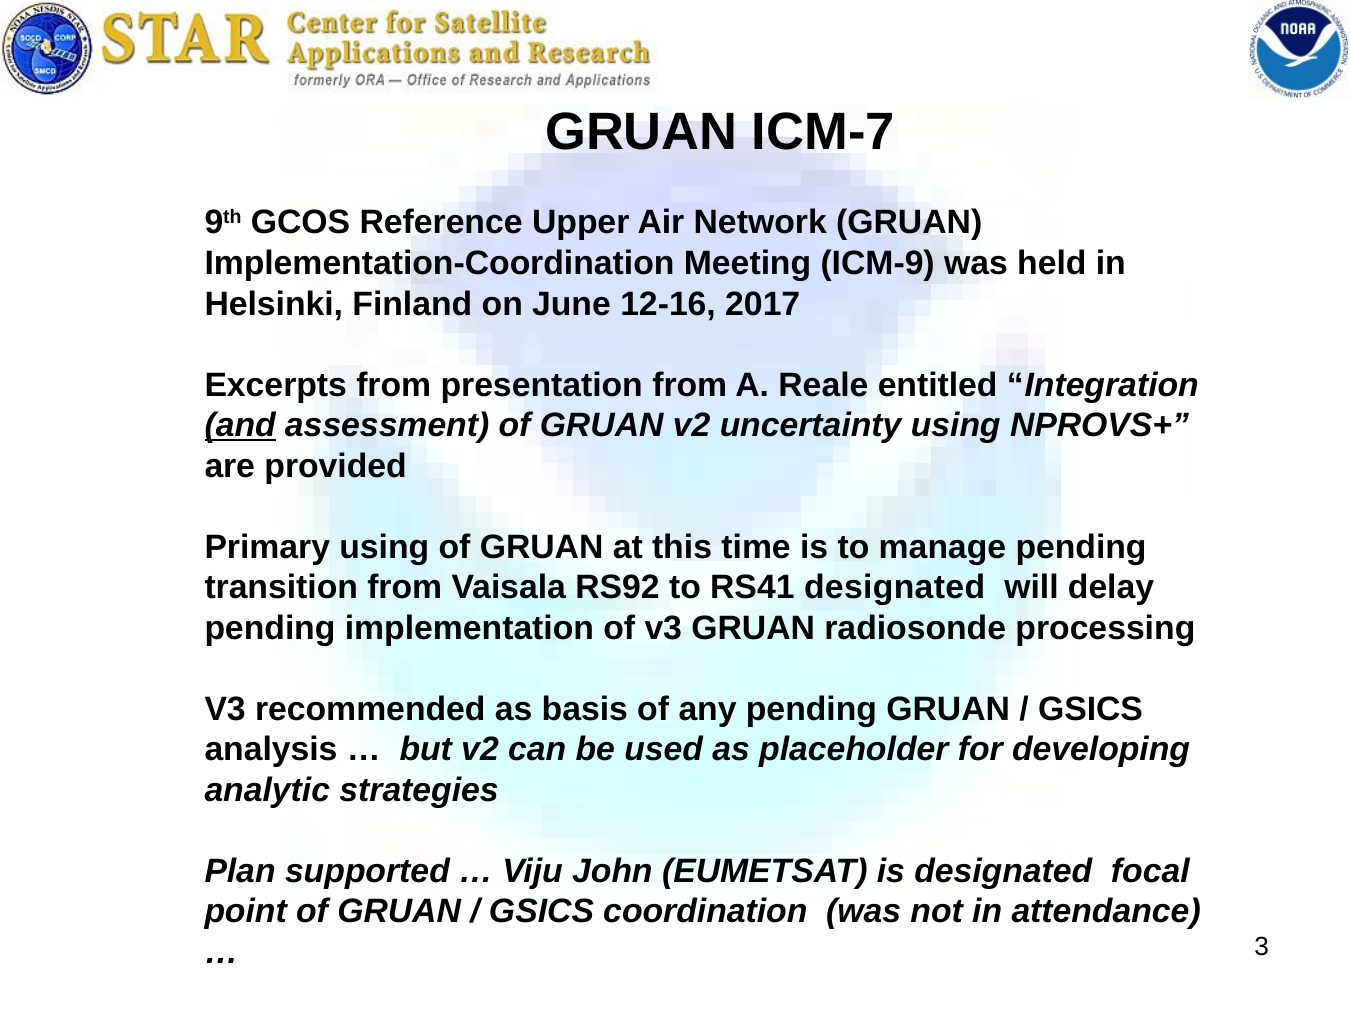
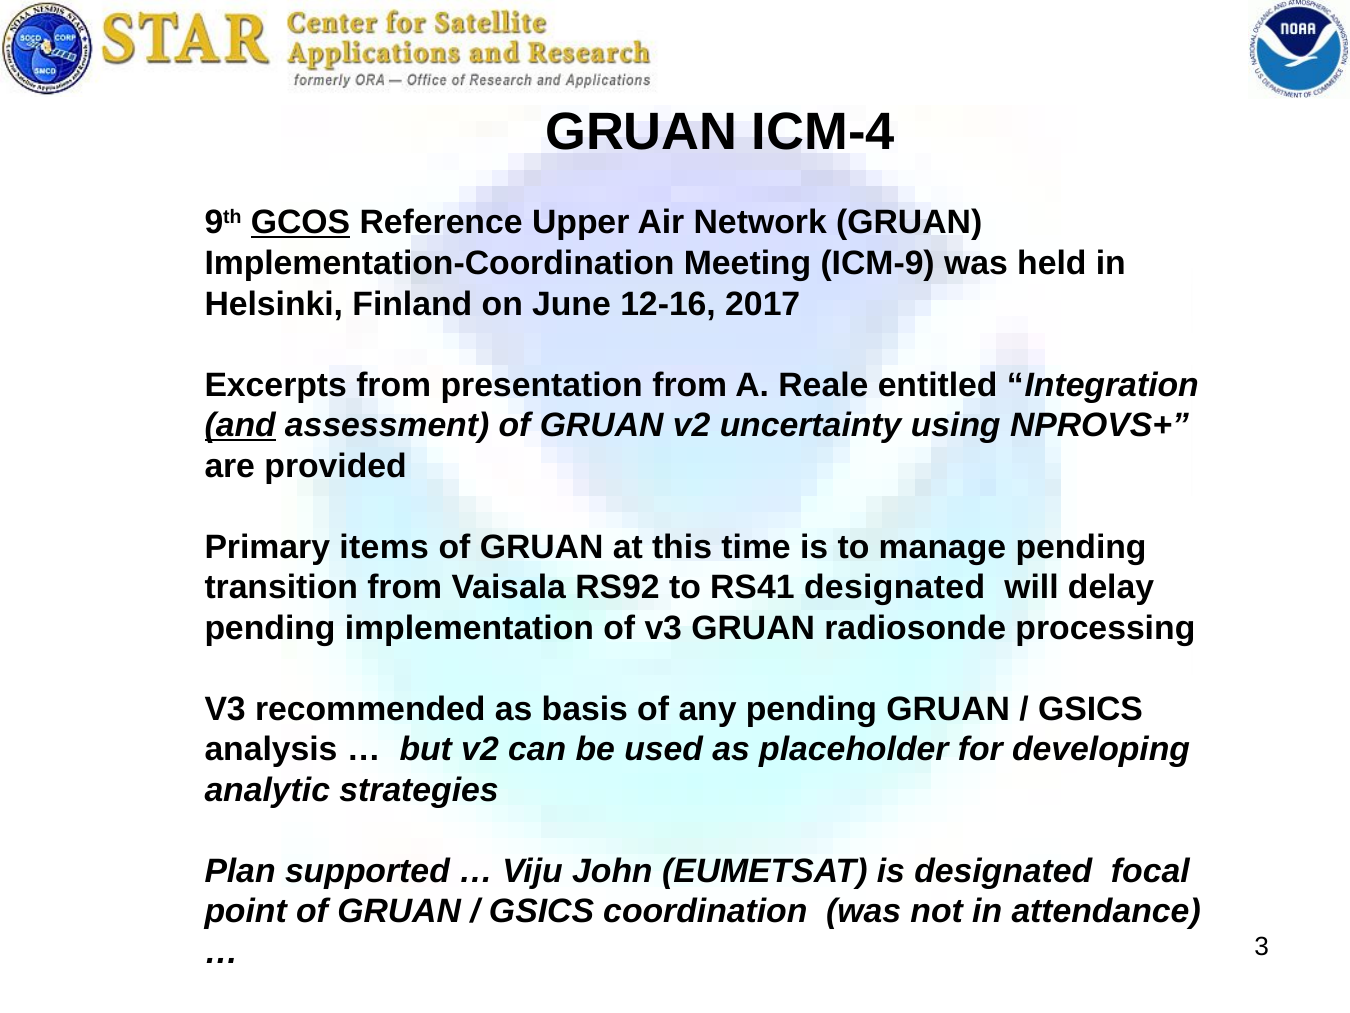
ICM-7: ICM-7 -> ICM-4 (823, 132)
GCOS underline: none -> present (301, 223)
Primary using: using -> items (384, 547)
